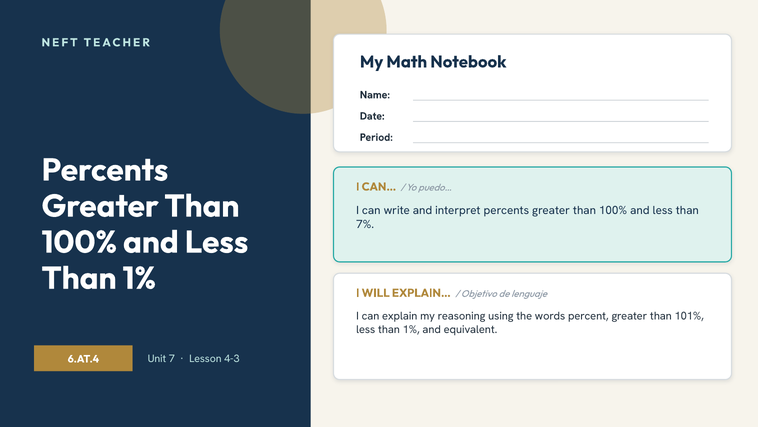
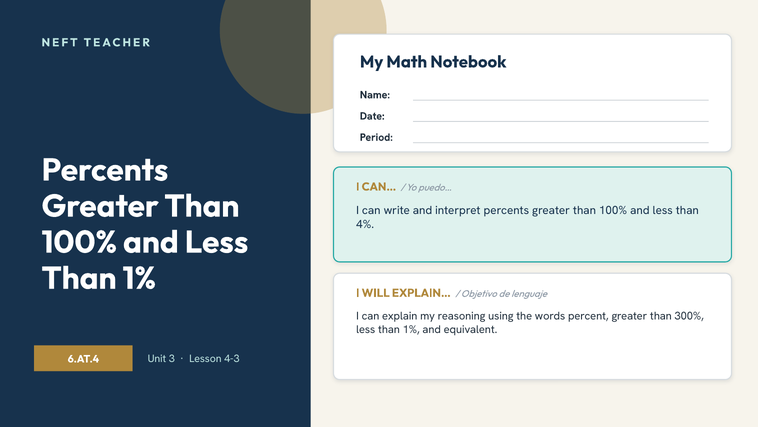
7%: 7% -> 4% (365, 224)
101%: 101% -> 300% (689, 316)
7: 7 -> 3 (172, 358)
